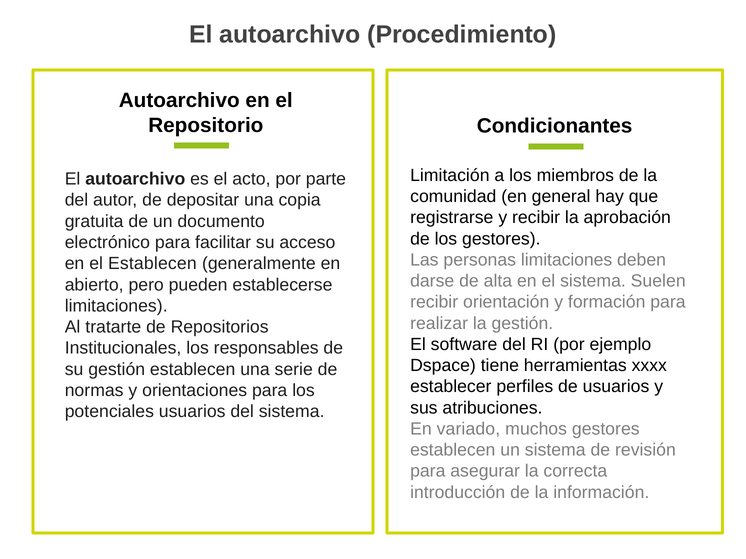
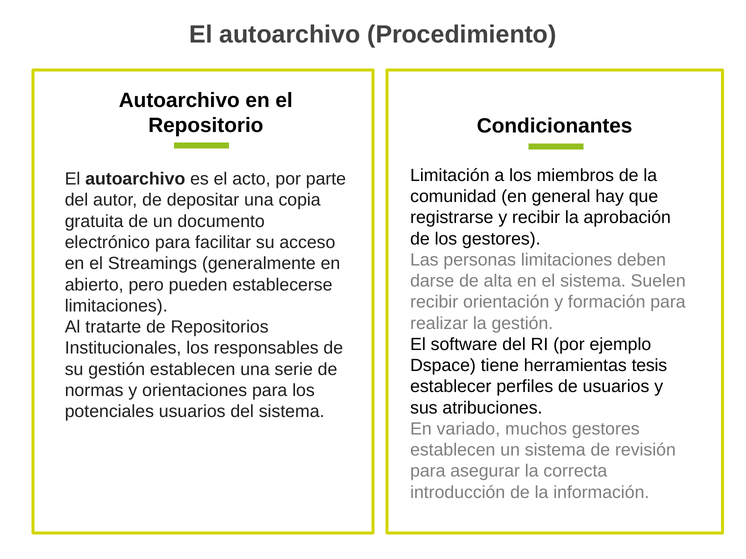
el Establecen: Establecen -> Streamings (152, 264)
xxxx: xxxx -> tesis (649, 366)
